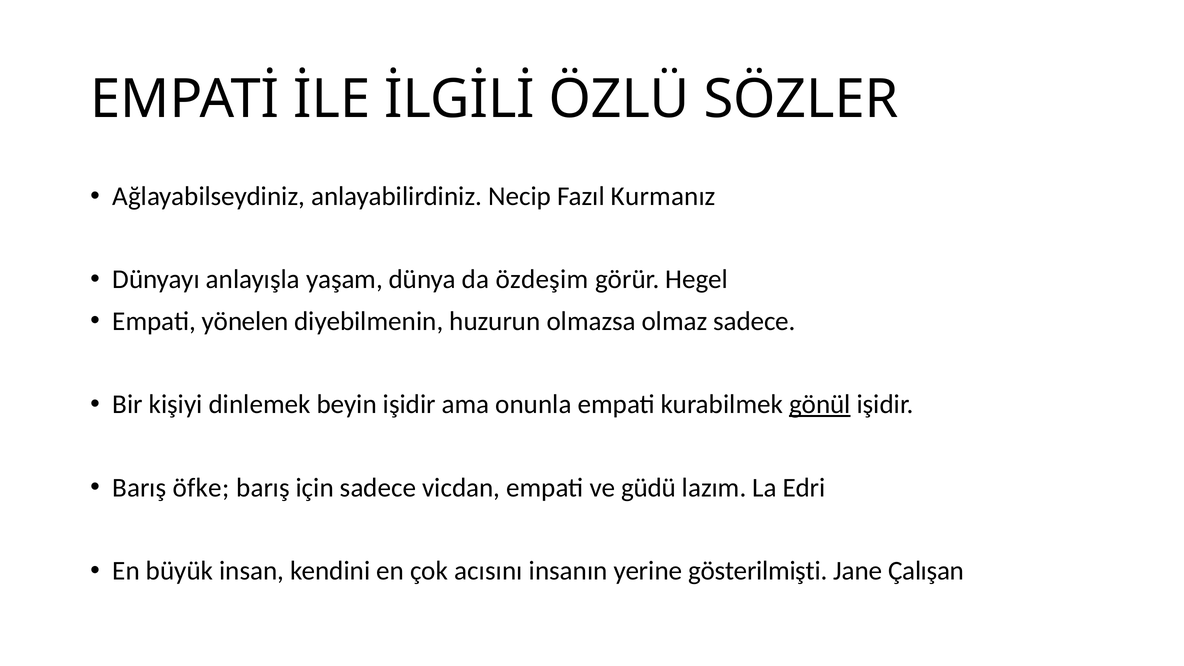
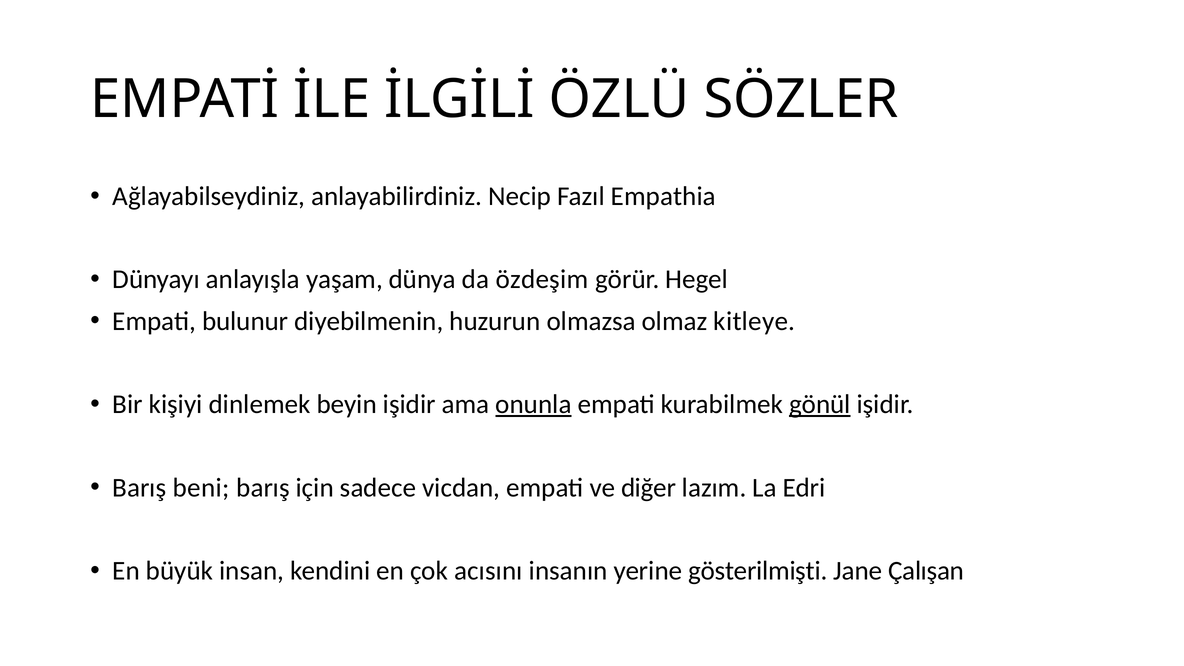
Kurmanız: Kurmanız -> Empathia (663, 196)
yönelen: yönelen -> bulunur (245, 321)
olmaz sadece: sadece -> kitleye (754, 321)
onunla underline: none -> present (533, 404)
öfke: öfke -> beni (201, 488)
güdü: güdü -> diğer (649, 488)
